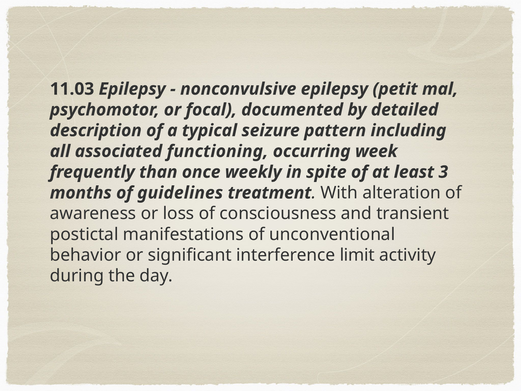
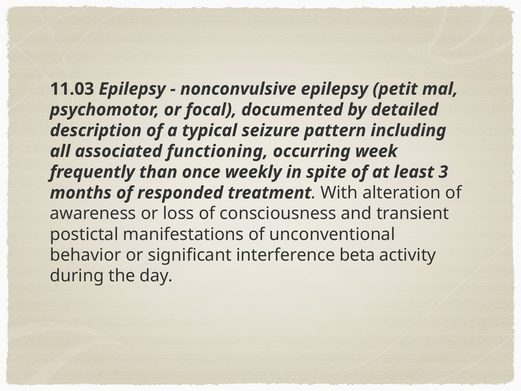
guidelines: guidelines -> responded (180, 193)
limit: limit -> beta (357, 255)
